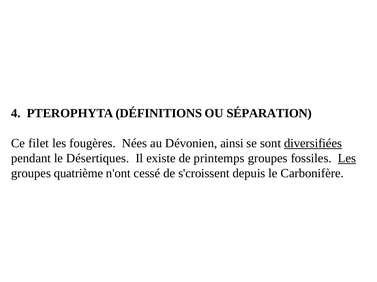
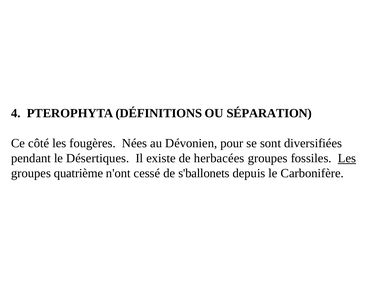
filet: filet -> côté (39, 144)
ainsi: ainsi -> pour (232, 144)
diversifiées underline: present -> none (313, 144)
printemps: printemps -> herbacées (219, 159)
s'croissent: s'croissent -> s'ballonets (204, 174)
